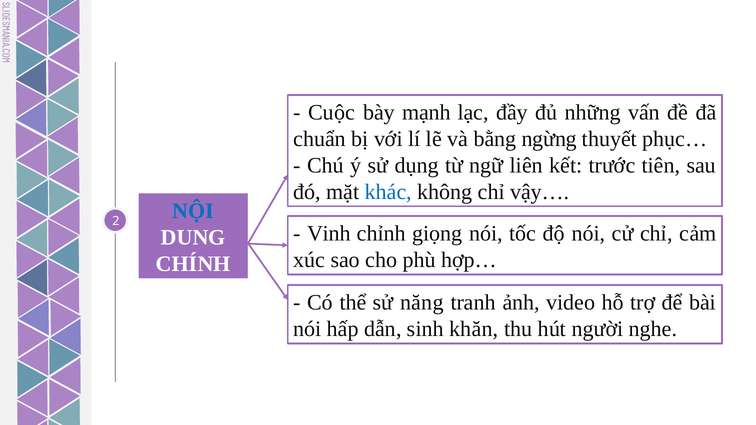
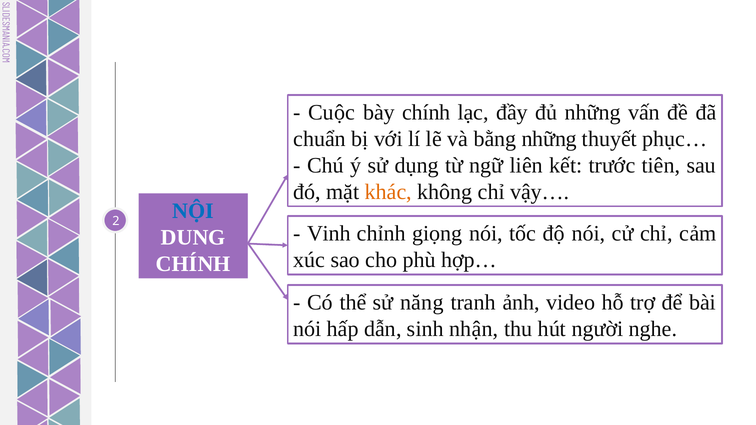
bày mạnh: mạnh -> chính (426, 113)
bằng ngừng: ngừng -> những (549, 139)
khác colour: blue -> orange (388, 192)
khăn: khăn -> nhận (474, 329)
